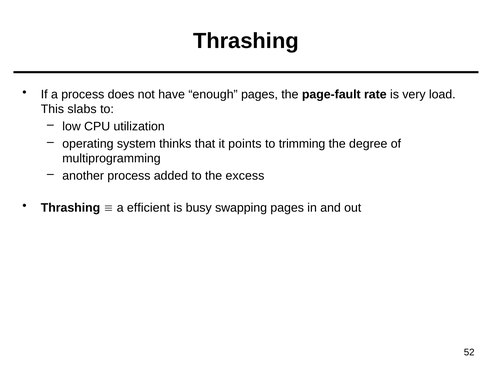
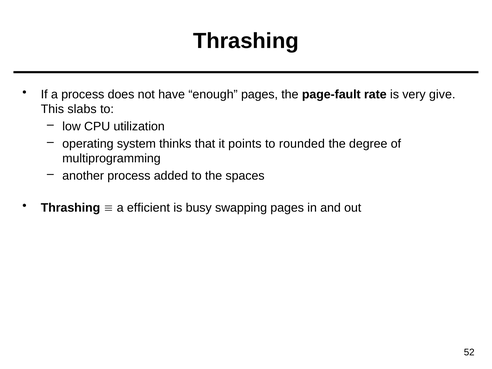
load: load -> give (442, 94)
trimming: trimming -> rounded (302, 144)
excess: excess -> spaces (245, 176)
